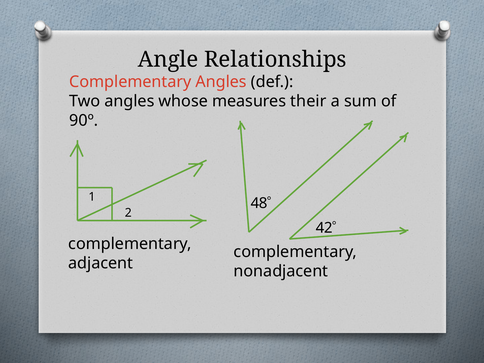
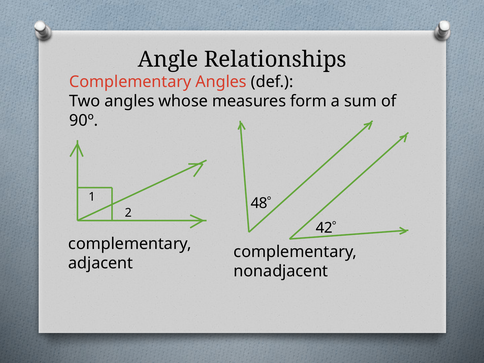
their: their -> form (309, 101)
